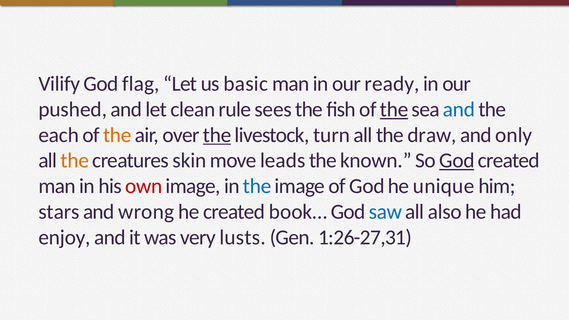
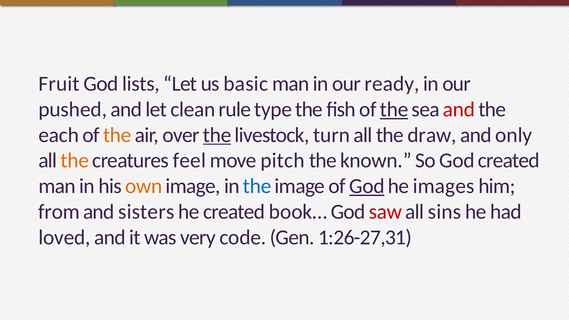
Vilify: Vilify -> Fruit (59, 84)
flag: flag -> lists (141, 84)
sees: sees -> type (273, 109)
and colour: blue -> red (459, 109)
skin: skin -> feel (189, 161)
leads: leads -> pitch (283, 161)
God underline: present -> none (457, 161)
own colour: red -> orange (144, 186)
God underline: none -> present (367, 186)
unique: unique -> images (444, 186)
stars: stars -> from (59, 212)
wrong: wrong -> sisters (146, 212)
saw colour: blue -> red (385, 212)
also: also -> sins (445, 212)
enjoy: enjoy -> loved (64, 237)
lusts: lusts -> code (243, 237)
